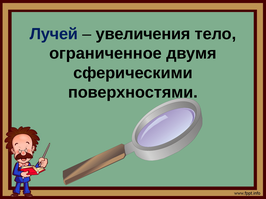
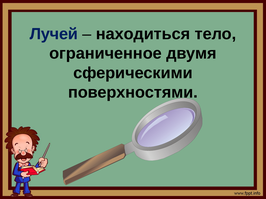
увеличения: увеличения -> находиться (143, 34)
